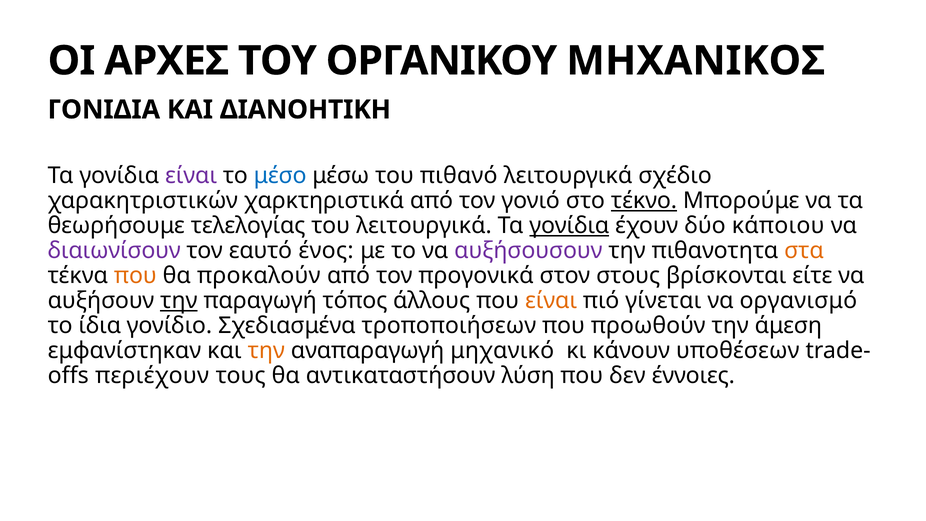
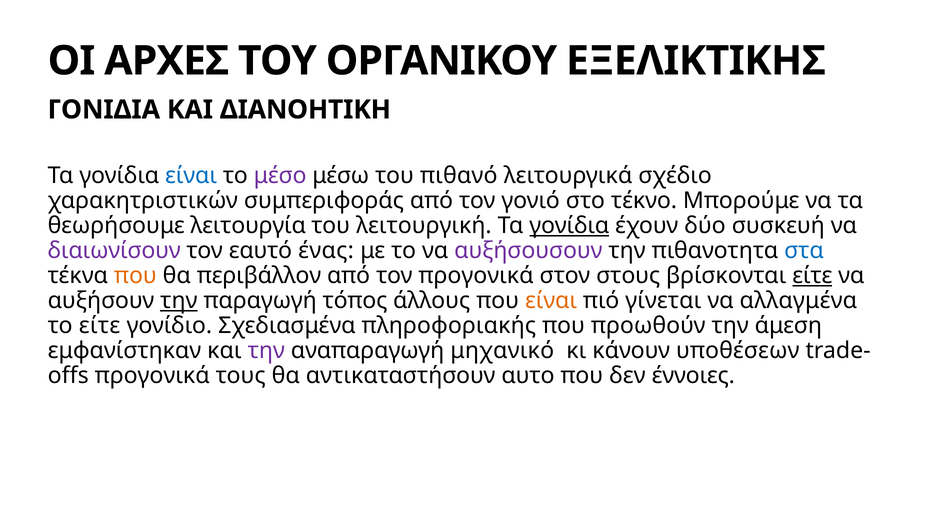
ΜΗΧΑΝΙΚΟΣ: ΜΗΧΑΝΙΚΟΣ -> ΕΞΕΛΙΚΤΙΚΗΣ (696, 61)
είναι colour: purple -> blue (191, 176)
μέσο colour: blue -> purple (280, 176)
χαρκτηριστικά: χαρκτηριστικά -> συμπεριφοράς (324, 201)
τέκνο underline: present -> none (644, 201)
τελελογίας: τελελογίας -> λειτουργία (248, 226)
του λειτουργικά: λειτουργικά -> λειτουργική (424, 226)
κάποιου: κάποιου -> συσκευή (778, 226)
ένος: ένος -> ένας (326, 251)
στα colour: orange -> blue (804, 251)
προκαλούν: προκαλούν -> περιβάλλον (259, 276)
είτε underline: none -> present (812, 276)
οργανισμό: οργανισμό -> αλλαγμένα (798, 301)
το ίδια: ίδια -> είτε (100, 326)
τροποποιήσεων: τροποποιήσεων -> πληροφοριακής (449, 326)
την colour: orange -> purple (266, 351)
περιέχουν: περιέχουν -> προγονικά (152, 376)
λύση: λύση -> αυτο (528, 376)
